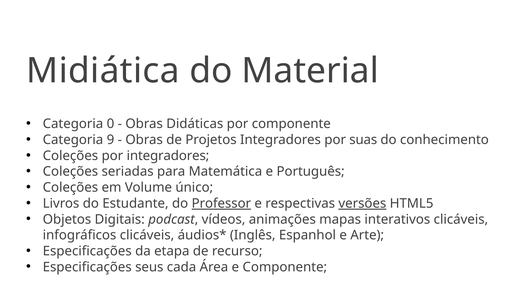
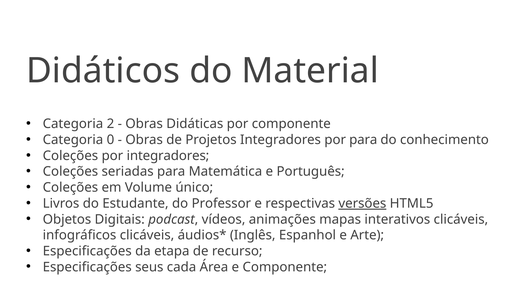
Midiática: Midiática -> Didáticos (103, 71)
0: 0 -> 2 (110, 124)
9: 9 -> 0 (110, 140)
por suas: suas -> para (363, 140)
Professor underline: present -> none (221, 203)
